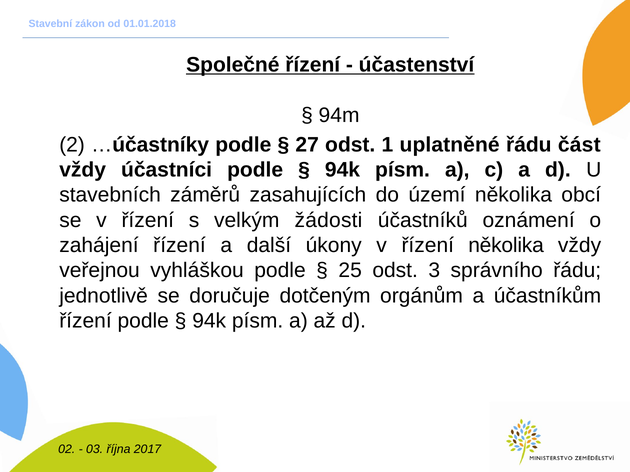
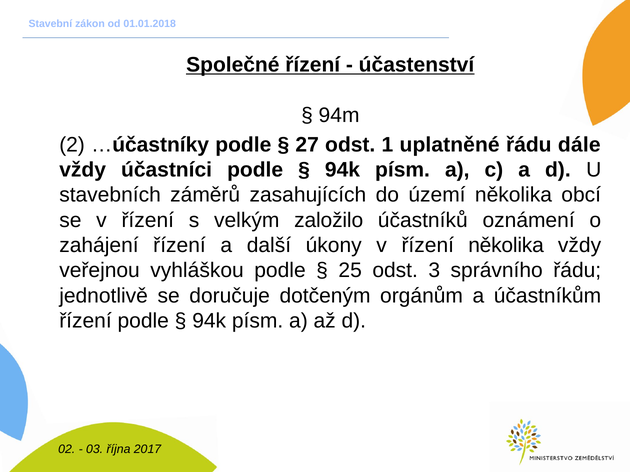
část: část -> dále (579, 145)
žádosti: žádosti -> založilo (329, 220)
